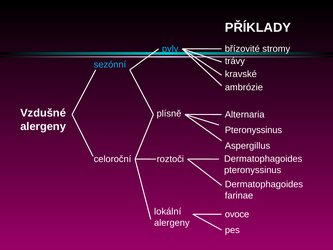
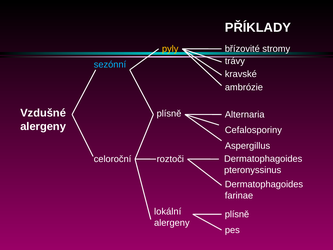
pyly colour: light blue -> yellow (170, 49)
Pteronyssinus: Pteronyssinus -> Cefalosporiny (253, 130)
ovoce: ovoce -> plísně (237, 214)
